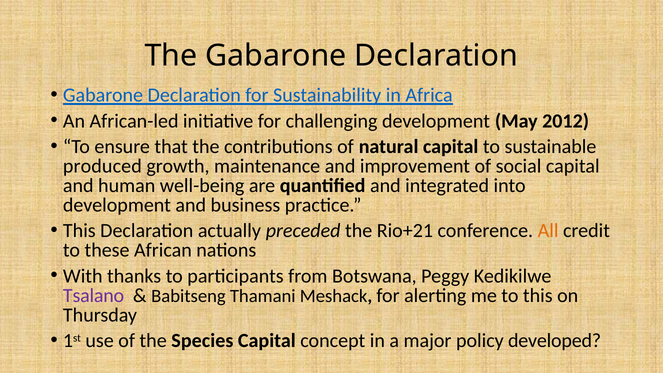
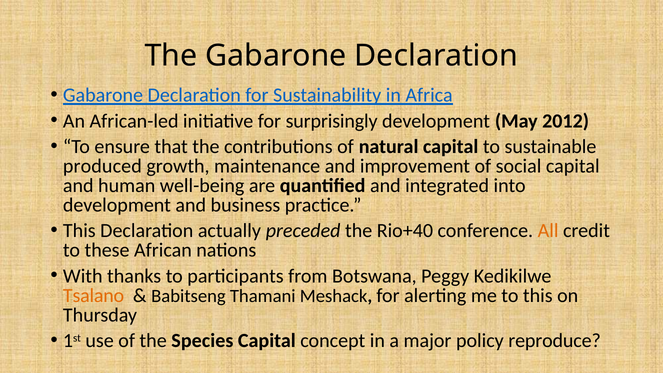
challenging: challenging -> surprisingly (332, 121)
Rio+21: Rio+21 -> Rio+40 (405, 231)
Tsalano colour: purple -> orange (94, 295)
developed: developed -> reproduce (555, 341)
